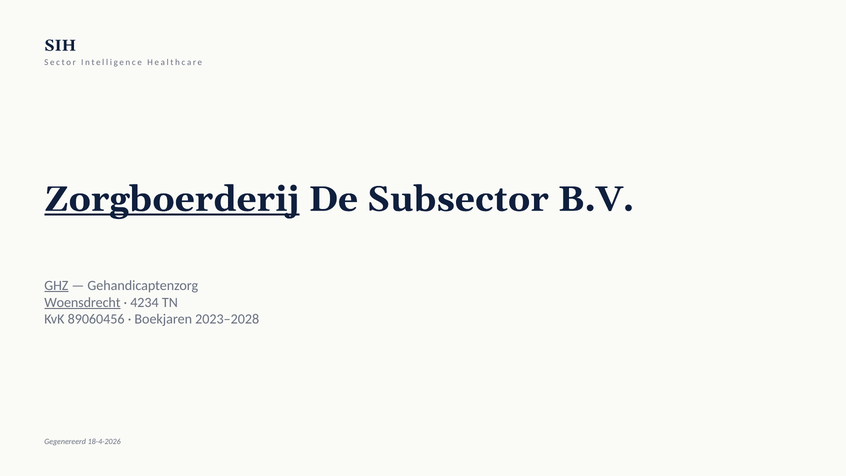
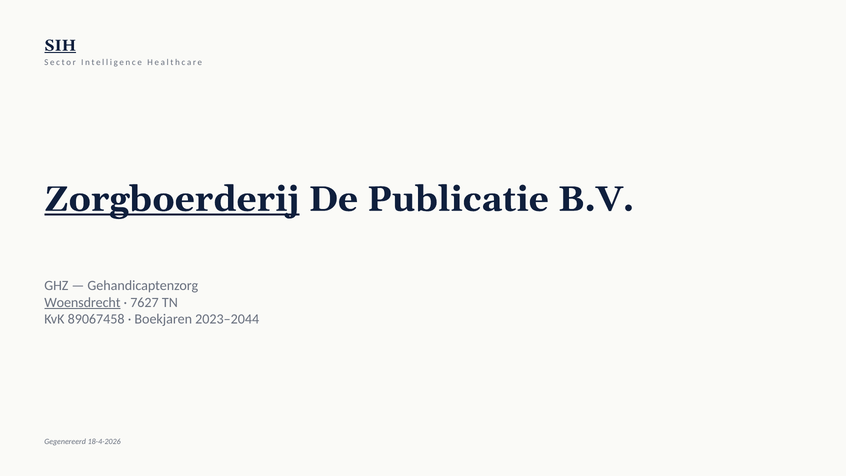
SIH underline: none -> present (60, 46)
Subsector: Subsector -> Publicatie (458, 199)
GHZ underline: present -> none (56, 285)
4234: 4234 -> 7627 (144, 302)
89060456: 89060456 -> 89067458 (96, 319)
2023–2028: 2023–2028 -> 2023–2044 (227, 319)
